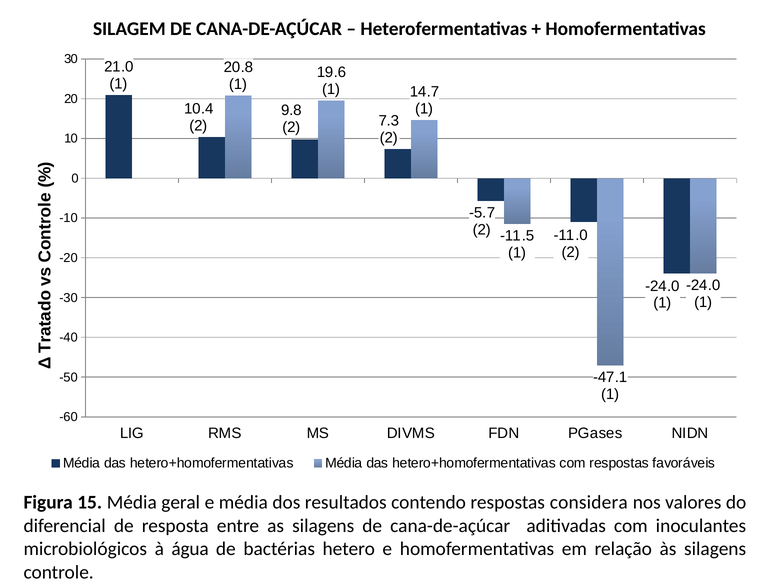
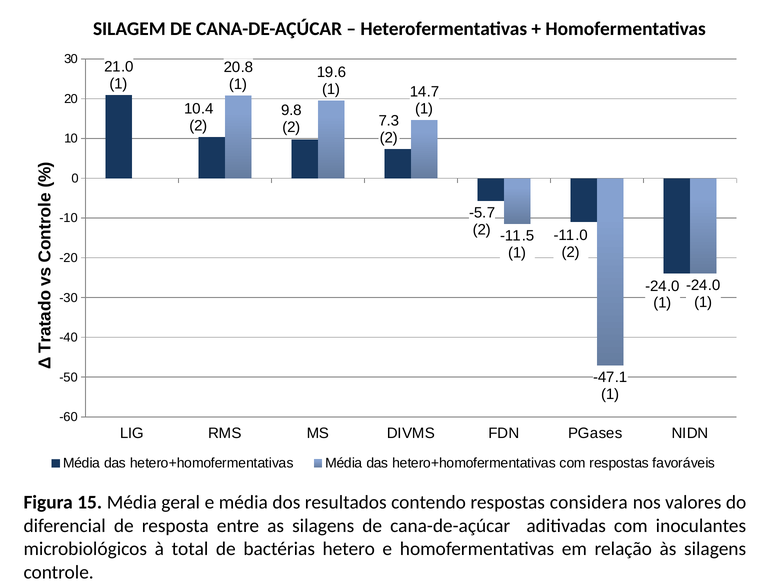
água: água -> total (190, 549)
